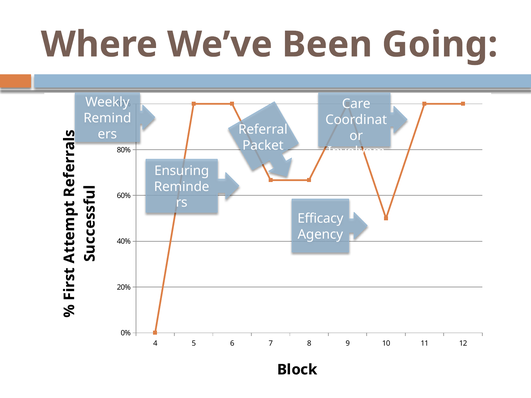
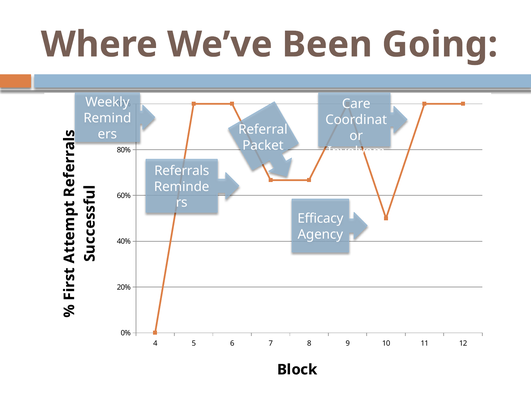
Ensuring: Ensuring -> Referrals (182, 171)
